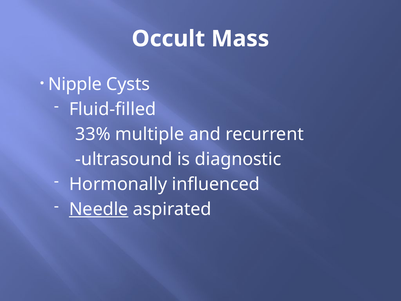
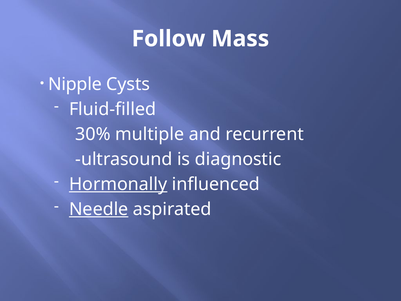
Occult: Occult -> Follow (168, 39)
33%: 33% -> 30% (93, 134)
Hormonally underline: none -> present (118, 184)
